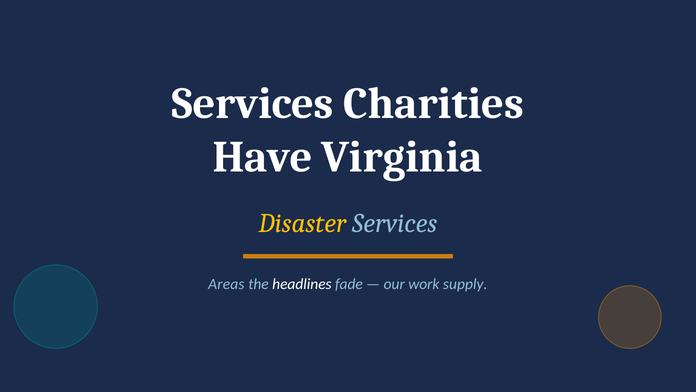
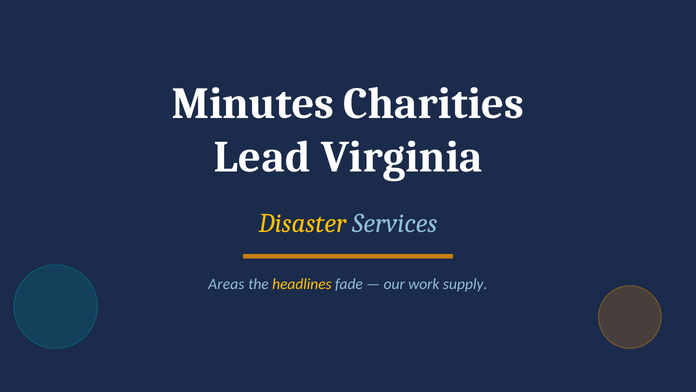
Services: Services -> Minutes (253, 103)
Have: Have -> Lead (262, 157)
headlines colour: white -> yellow (302, 284)
